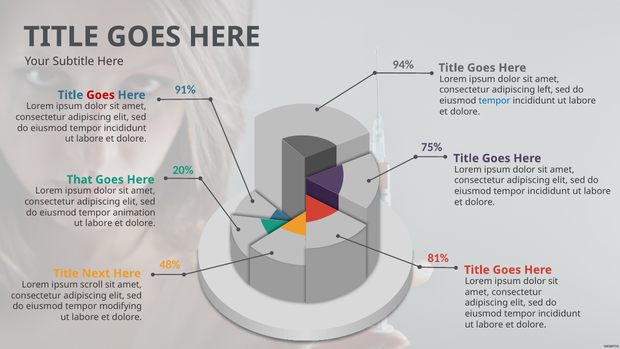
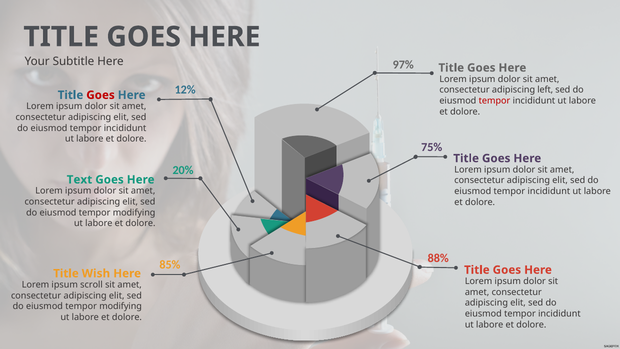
94%: 94% -> 97% (403, 65)
91%: 91% -> 12% (185, 90)
tempor colour: blue -> red (495, 101)
That: That -> Text (79, 180)
animation: animation -> modifying (134, 212)
81%: 81% -> 88% (438, 258)
48%: 48% -> 85% (170, 264)
Next: Next -> Wish (96, 273)
